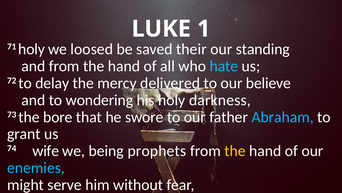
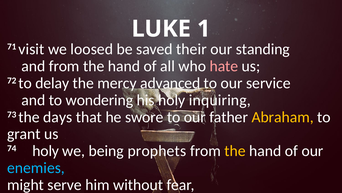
71 holy: holy -> visit (31, 49)
hate colour: light blue -> pink (224, 66)
delivered: delivered -> advanced (170, 83)
believe: believe -> service (268, 83)
darkness: darkness -> inquiring (220, 100)
bore: bore -> days (58, 117)
Abraham colour: light blue -> yellow (283, 117)
74 wife: wife -> holy (46, 151)
